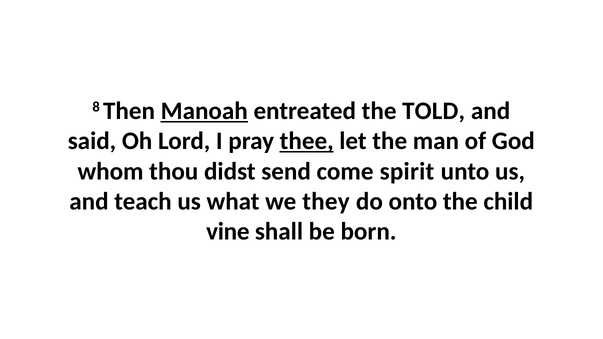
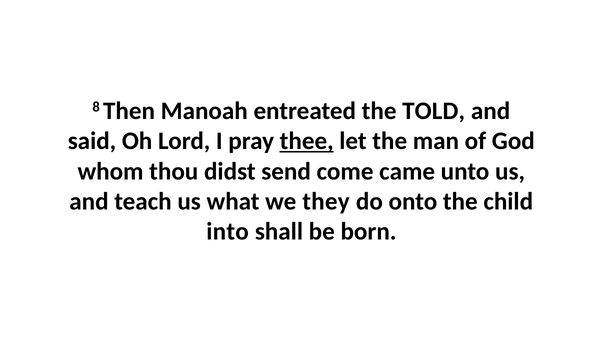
Manoah underline: present -> none (204, 111)
spirit: spirit -> came (407, 171)
vine: vine -> into (228, 232)
